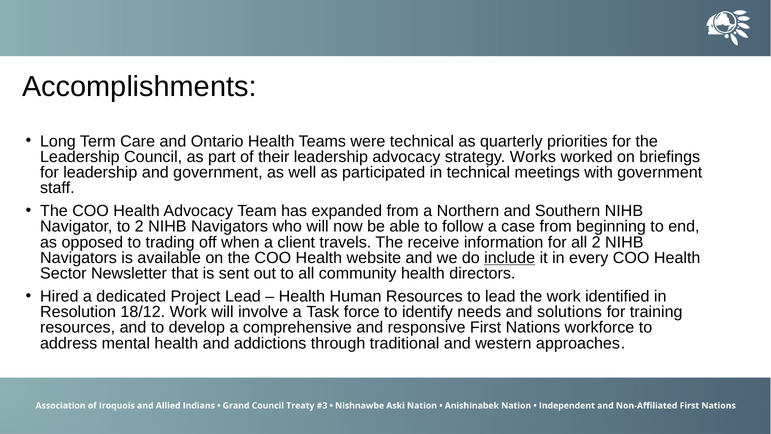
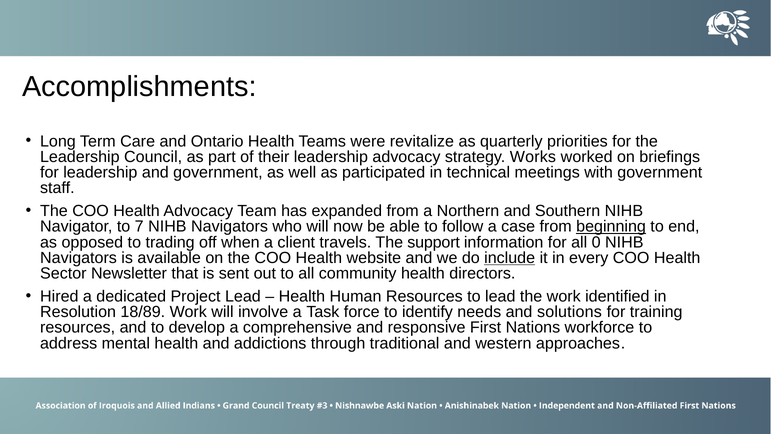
were technical: technical -> revitalize (422, 141)
to 2: 2 -> 7 (139, 226)
beginning underline: none -> present (611, 226)
receive: receive -> support (434, 242)
all 2: 2 -> 0 (596, 242)
18/12: 18/12 -> 18/89 (143, 312)
